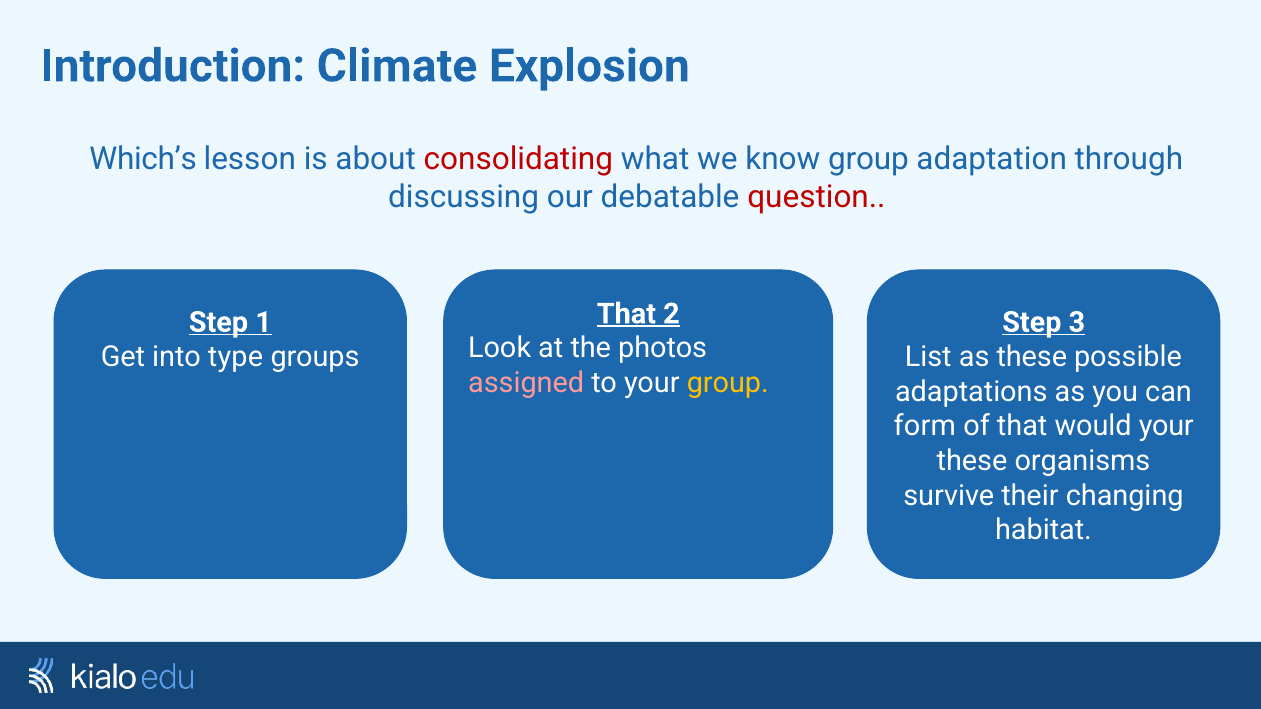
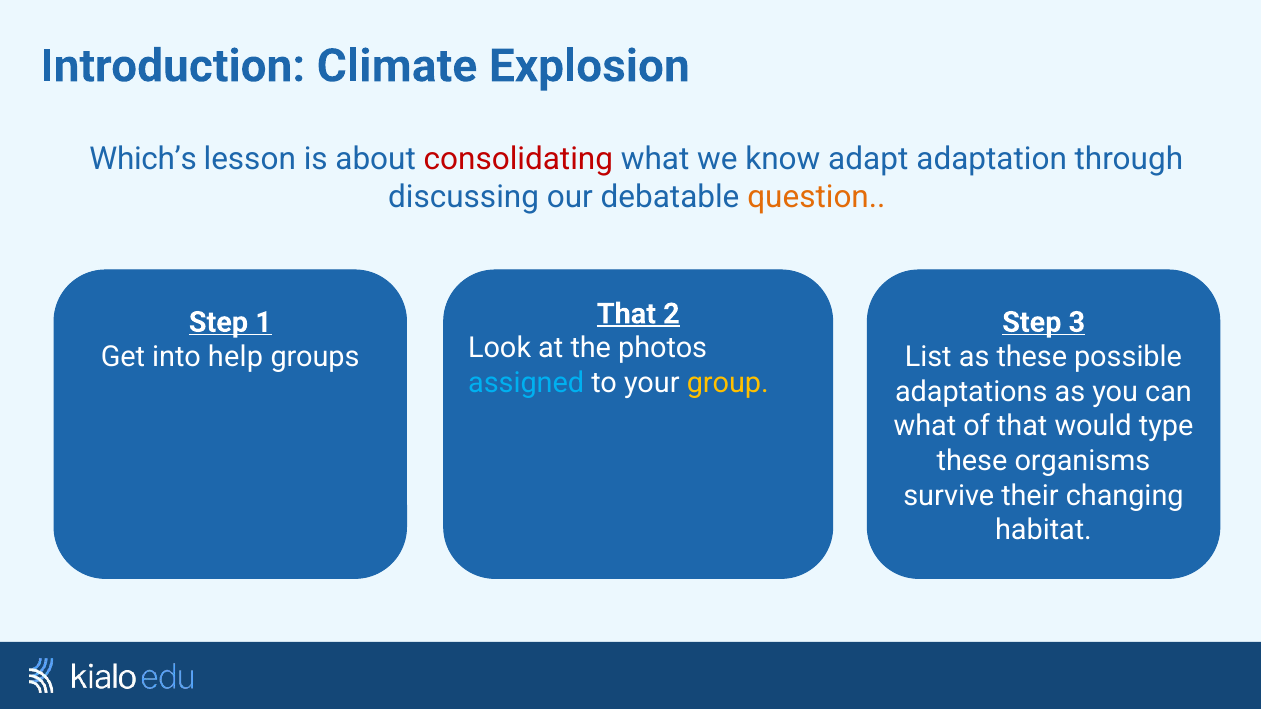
know group: group -> adapt (868, 159)
question colour: red -> orange (816, 197)
type: type -> help (235, 357)
assigned colour: pink -> light blue (526, 383)
form: form -> what (925, 426)
would your: your -> type (1166, 426)
